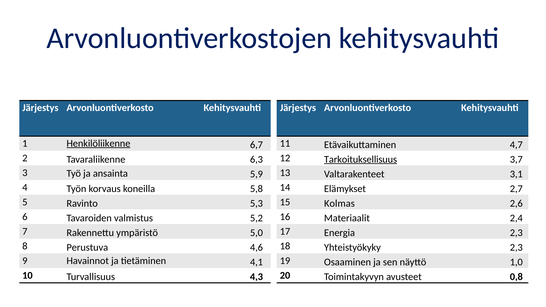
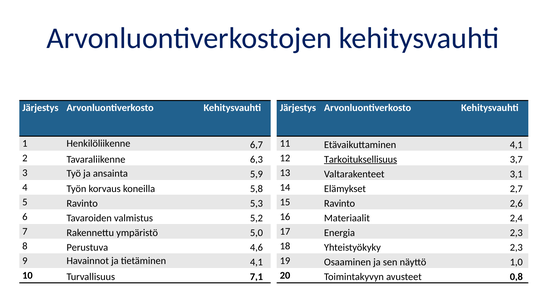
Henkilöliikenne underline: present -> none (98, 143)
Etävaikuttaminen 4,7: 4,7 -> 4,1 (516, 145)
15 Kolmas: Kolmas -> Ravinto (340, 203)
4,3: 4,3 -> 7,1 (256, 277)
